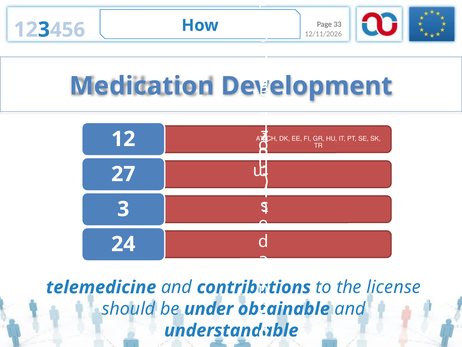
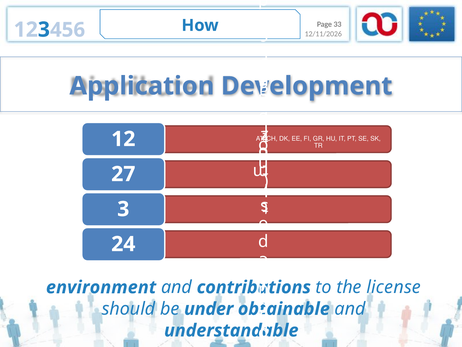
Medication: Medication -> Application (142, 86)
telemedicine: telemedicine -> environment (101, 287)
